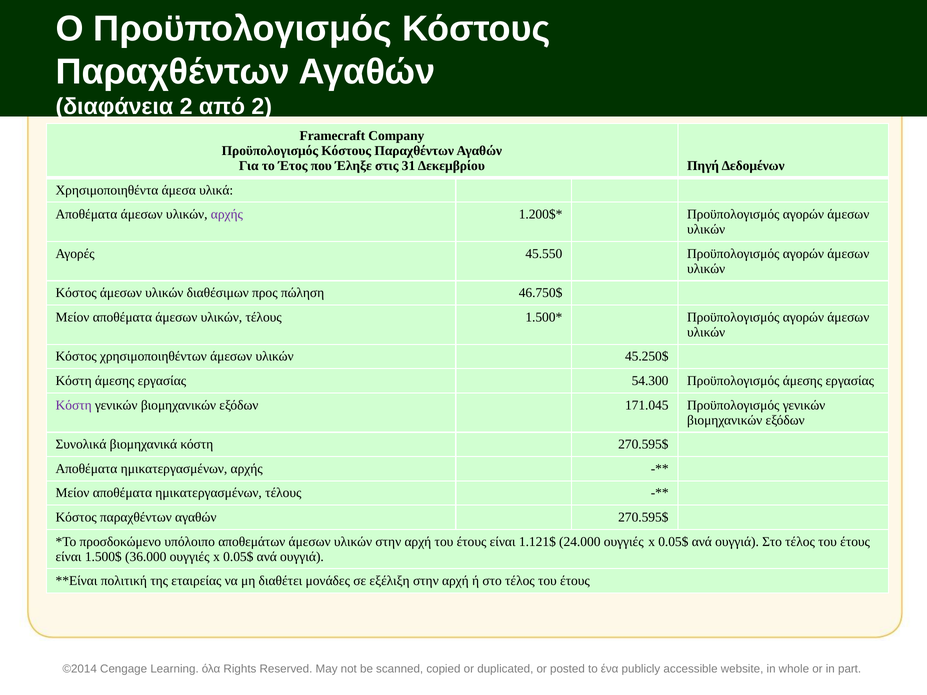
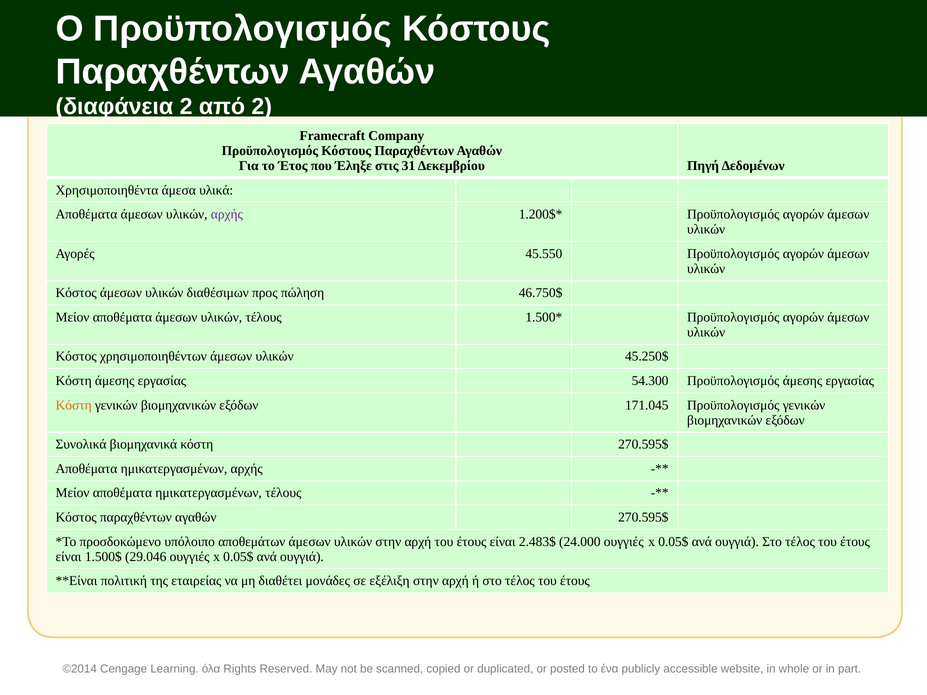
Κόστη colour: purple -> orange (74, 405)
1.121$: 1.121$ -> 2.483$ (537, 542)
36.000: 36.000 -> 29.046 (146, 557)
